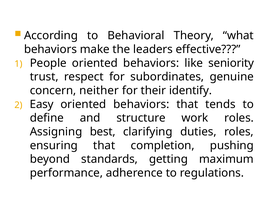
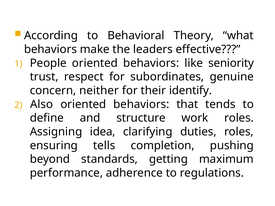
Easy: Easy -> Also (42, 104)
best: best -> idea (103, 132)
ensuring that: that -> tells (104, 146)
